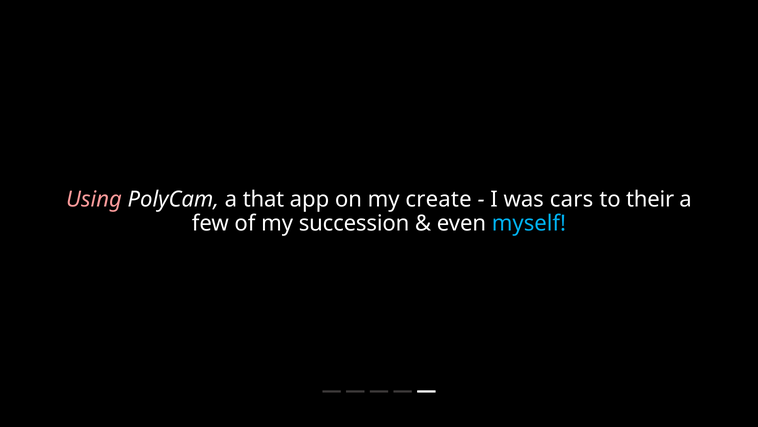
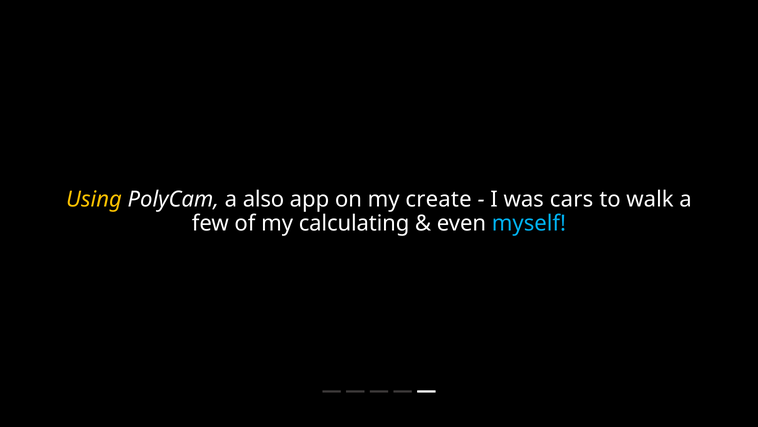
Using colour: pink -> yellow (94, 199)
that: that -> also (264, 199)
their: their -> walk (650, 199)
succession: succession -> calculating (354, 223)
